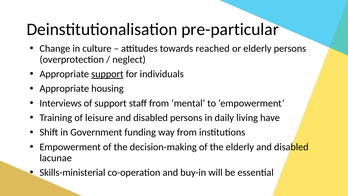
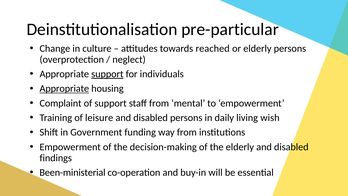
Appropriate underline: none -> present (64, 88)
Interviews: Interviews -> Complaint (61, 103)
have: have -> wish (270, 118)
lacunae: lacunae -> findings (56, 158)
Skills-ministerial: Skills-ministerial -> Been-ministerial (72, 172)
